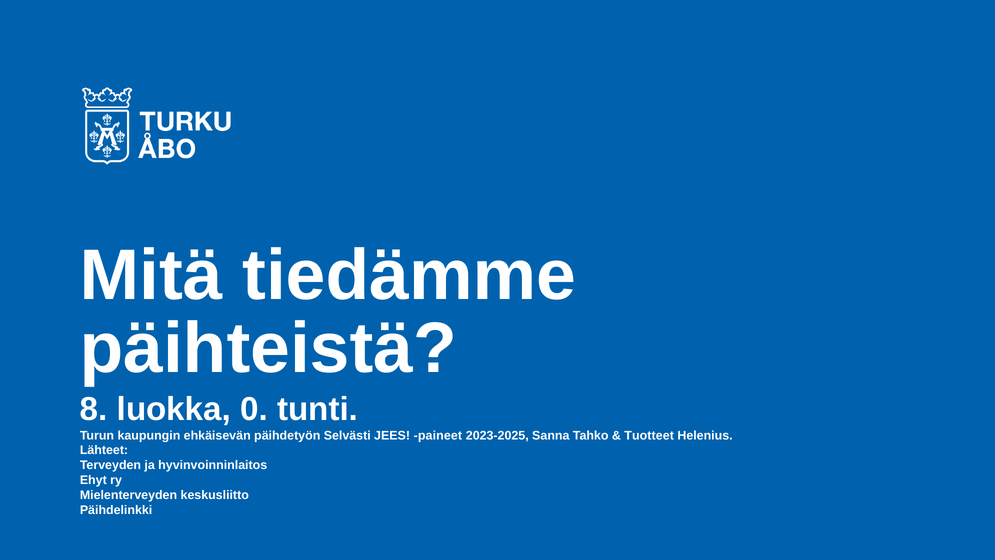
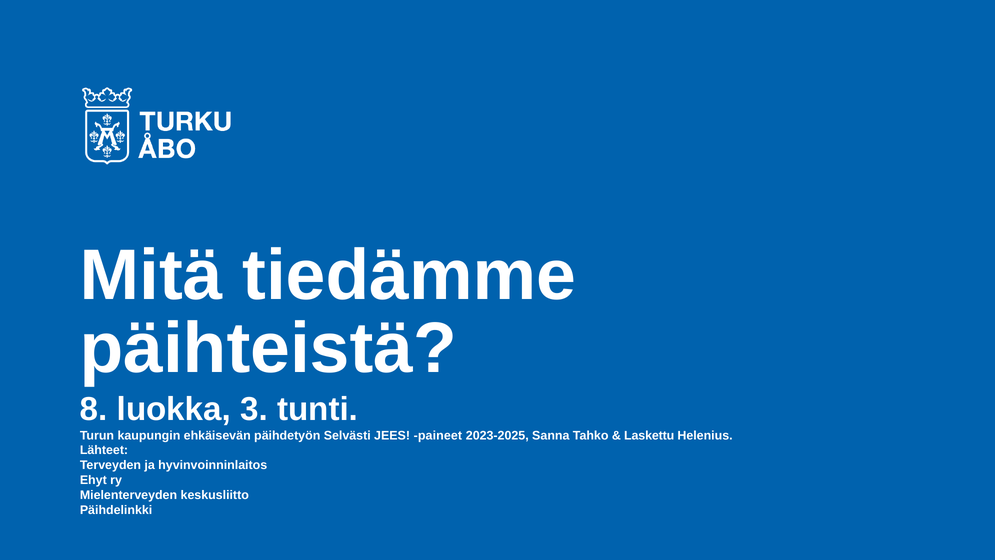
0: 0 -> 3 (254, 409)
Tuotteet: Tuotteet -> Laskettu (649, 435)
